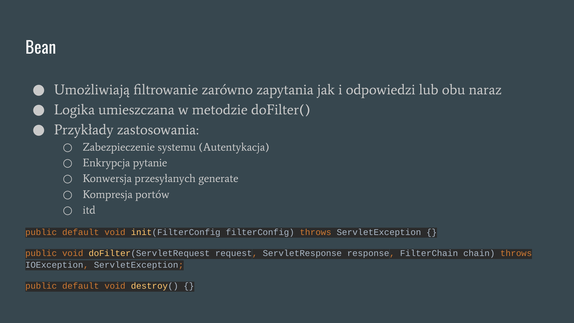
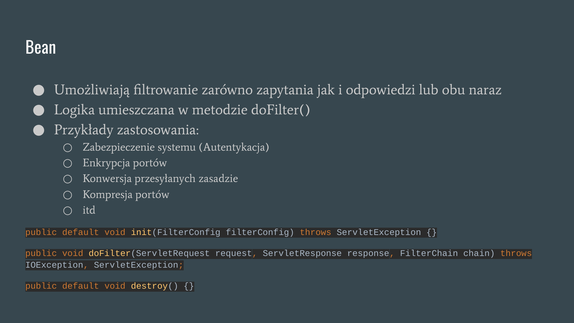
Enkrypcja pytanie: pytanie -> portów (150, 163)
generate: generate -> zasadzie (218, 179)
